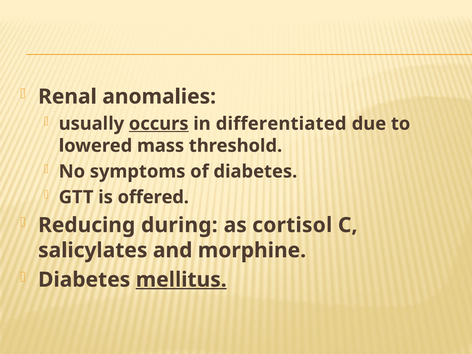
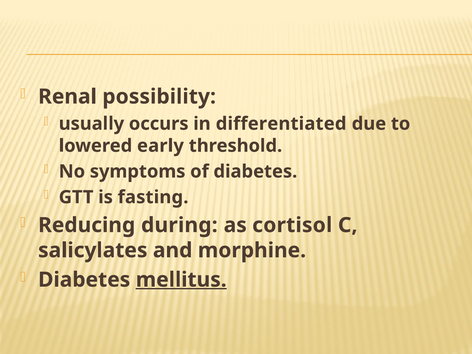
anomalies: anomalies -> possibility (159, 97)
occurs underline: present -> none (159, 124)
mass: mass -> early (160, 146)
offered: offered -> fasting (153, 197)
